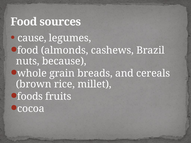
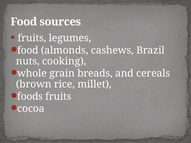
cause: cause -> fruits (32, 38)
because: because -> cooking (64, 61)
